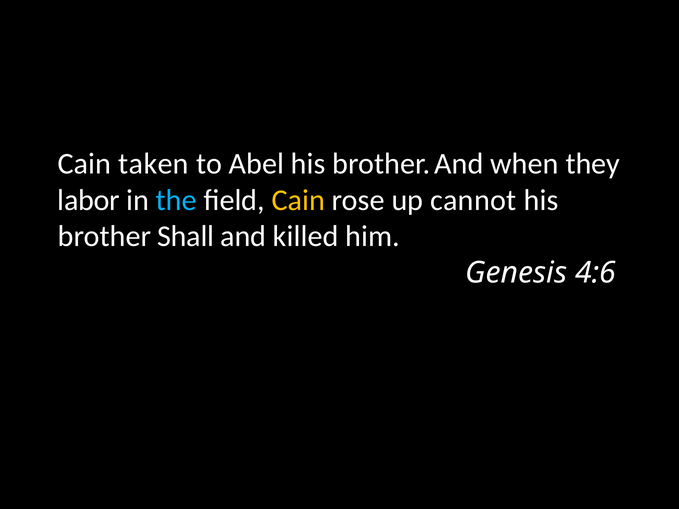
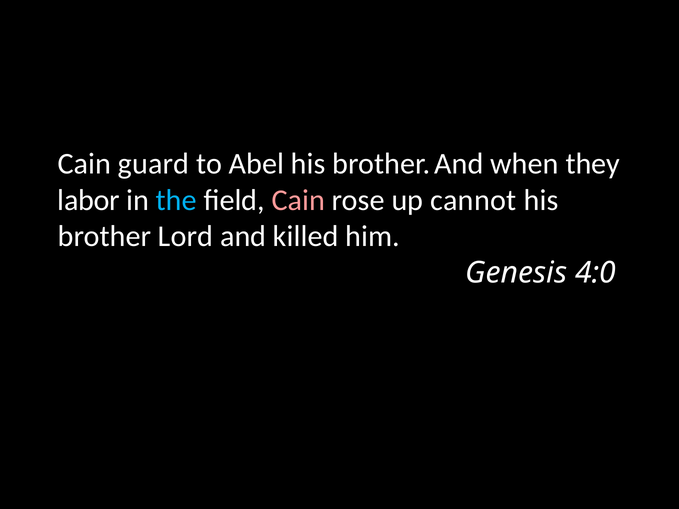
taken: taken -> guard (154, 164)
Cain colour: yellow -> pink (298, 200)
Shall: Shall -> Lord (186, 237)
4:6: 4:6 -> 4:0 (596, 273)
